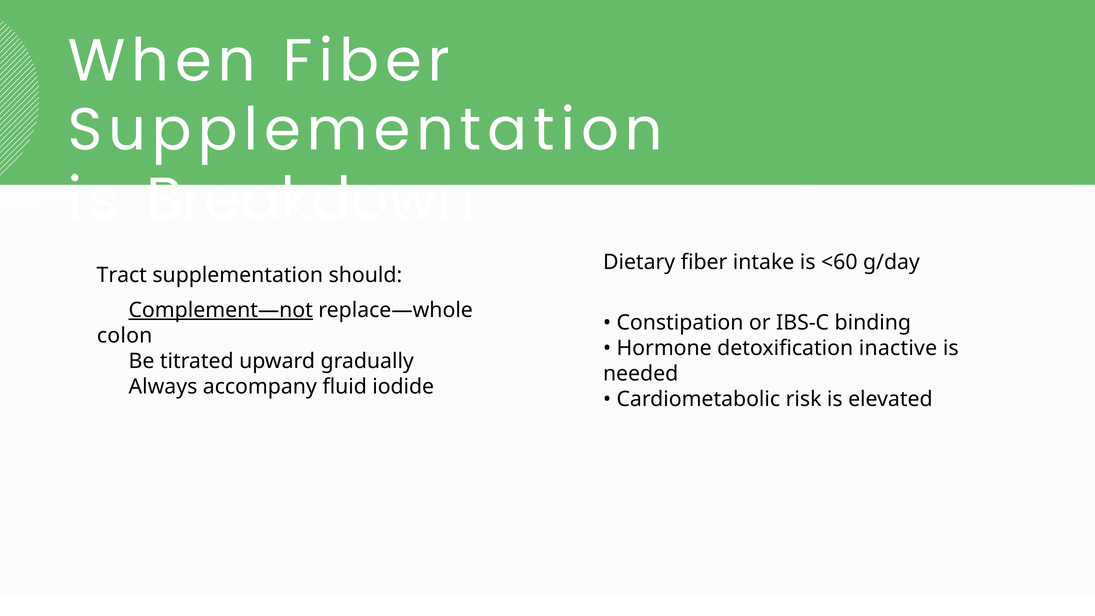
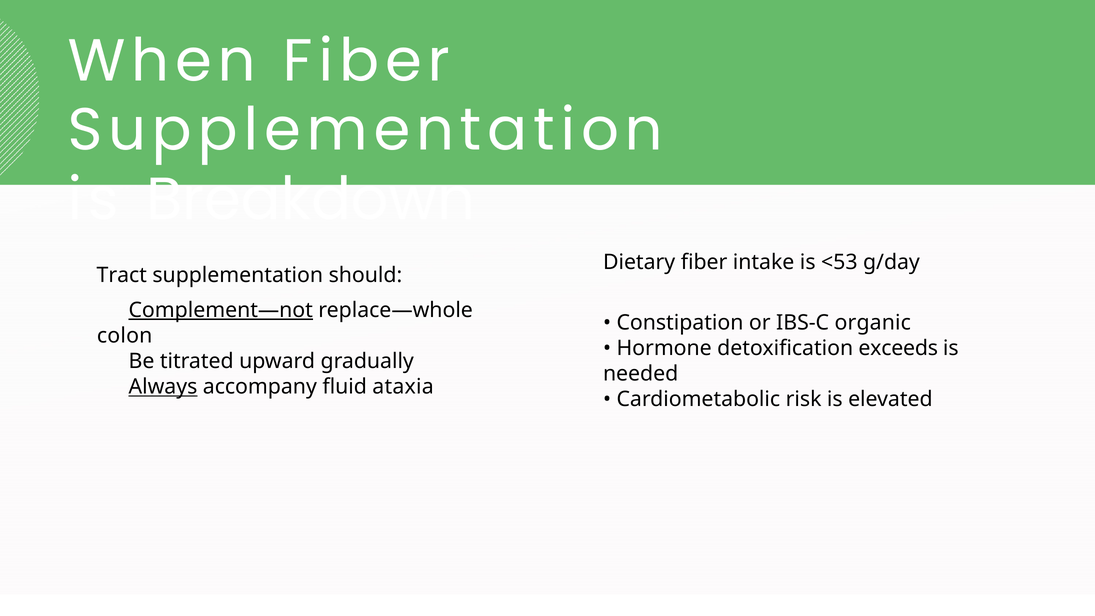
<60: <60 -> <53 (839, 262)
binding: binding -> organic (873, 323)
inactive: inactive -> exceeds (898, 348)
Always underline: none -> present (163, 387)
iodide: iodide -> ataxia (403, 387)
